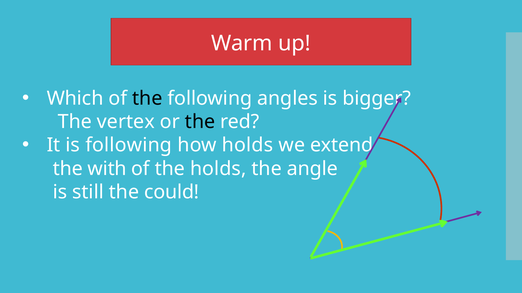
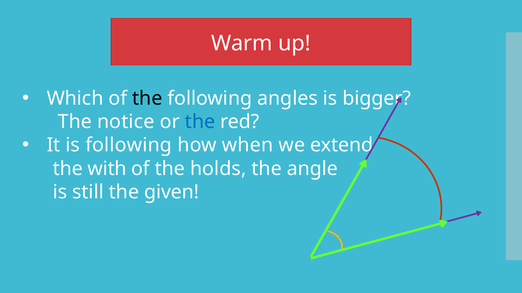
vertex: vertex -> notice (126, 122)
the colour: black -> blue (200, 122)
how holds: holds -> when (248, 145)
could: could -> given (172, 192)
